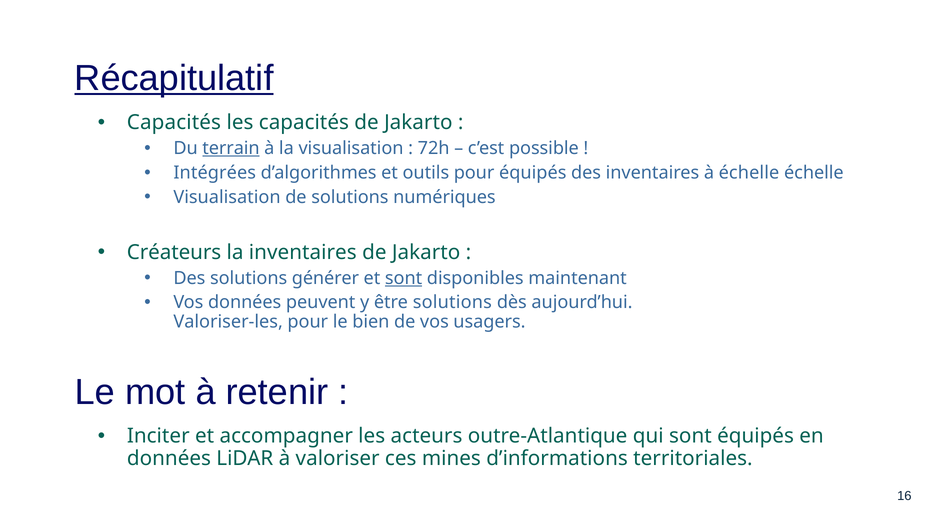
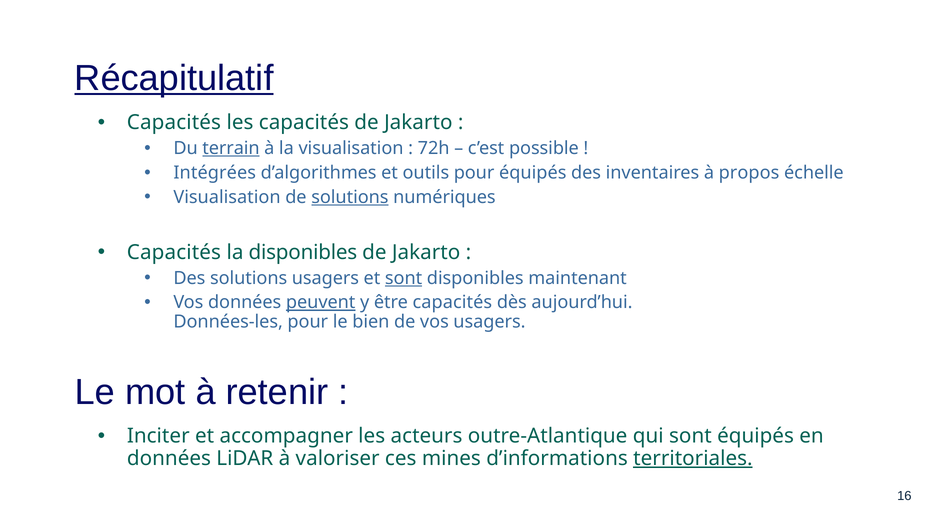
à échelle: échelle -> propos (749, 173)
solutions underline: none -> present (350, 197)
Créateurs: Créateurs -> Capacités (174, 252)
la inventaires: inventaires -> disponibles (303, 252)
solutions générer: générer -> usagers (325, 278)
peuvent underline: none -> present (321, 302)
être solutions: solutions -> capacités (452, 302)
Valoriser-les: Valoriser-les -> Données-les (228, 322)
territoriales underline: none -> present (693, 458)
